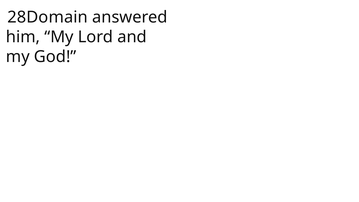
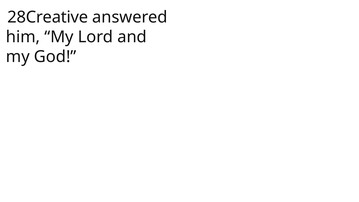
28Domain: 28Domain -> 28Creative (48, 17)
